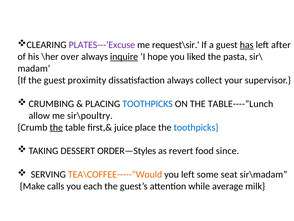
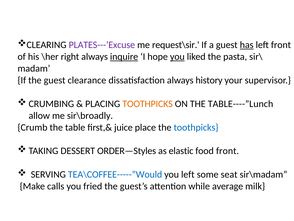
left after: after -> front (281, 45)
over: over -> right (70, 57)
you underline: none -> present (177, 57)
proximity: proximity -> clearance (87, 80)
collect: collect -> history (209, 80)
TOOTHPICKS colour: blue -> orange (148, 104)
sir\poultry: sir\poultry -> sir\broadly (90, 115)
the underline: present -> none (56, 127)
revert: revert -> elastic (181, 151)
food since: since -> front (228, 151)
TEA\COFFEE-----”Would colour: orange -> blue (115, 174)
each: each -> fried (93, 186)
